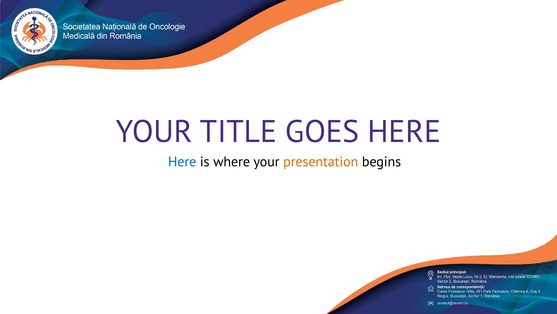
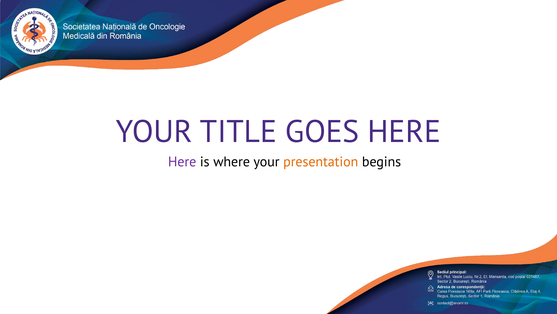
Here colour: blue -> purple (182, 161)
